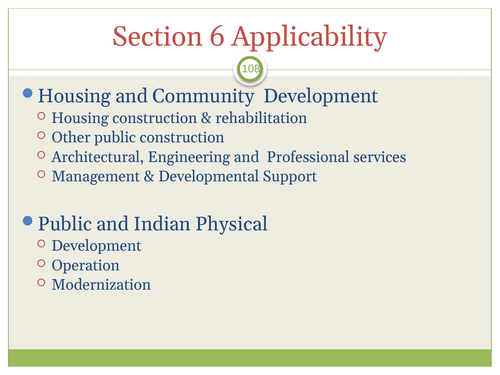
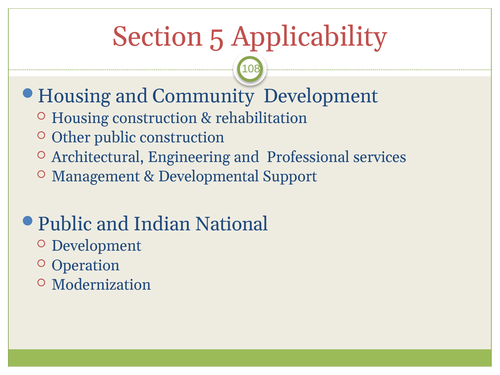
6: 6 -> 5 (217, 37)
Physical: Physical -> National (232, 224)
